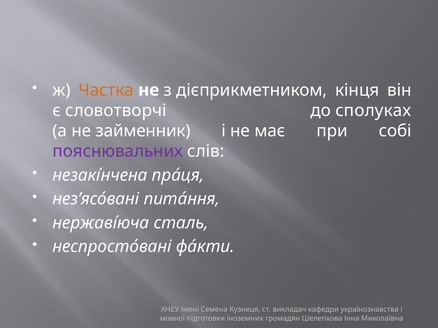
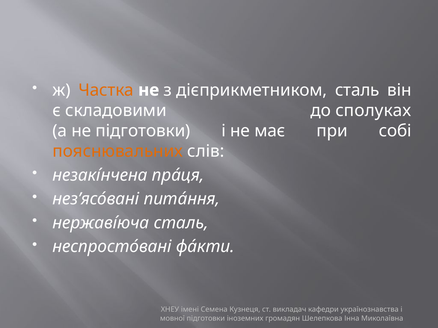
дієприкметником кінця: кінця -> сталь (357, 90)
словотворчі: словотворчі -> складовими (116, 111)
не займенник: займенник -> підготовки (143, 131)
пояснювальних colour: purple -> orange (118, 152)
